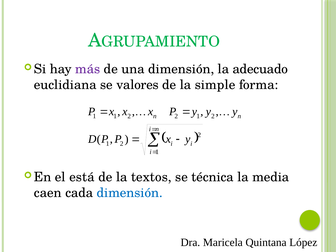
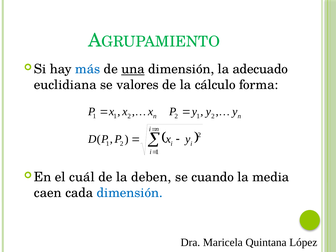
más colour: purple -> blue (88, 69)
una underline: none -> present (133, 69)
simple: simple -> cálculo (215, 85)
está: está -> cuál (82, 177)
textos: textos -> deben (151, 177)
técnica: técnica -> cuando (213, 177)
